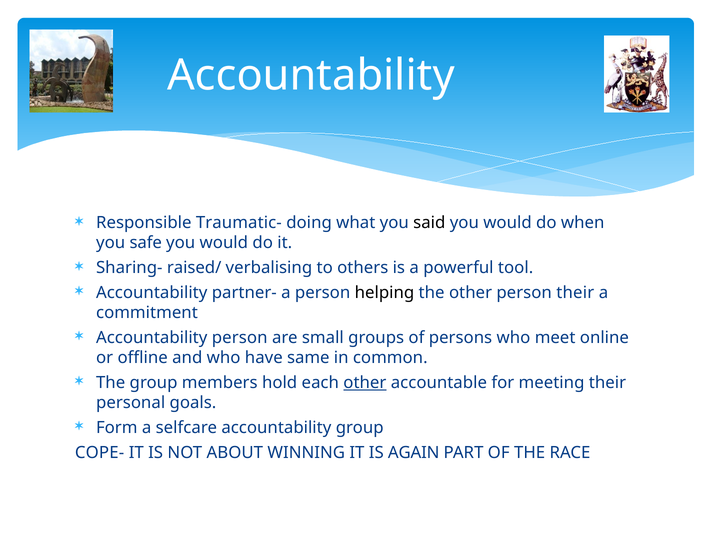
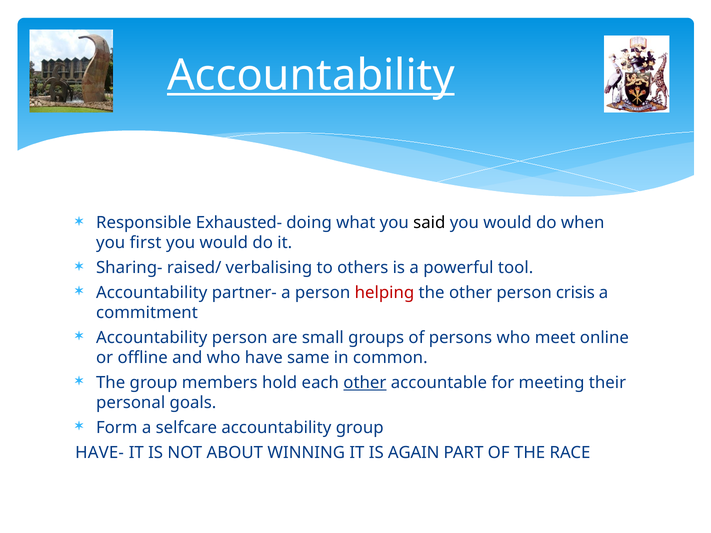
Accountability underline: none -> present (311, 75)
Traumatic-: Traumatic- -> Exhausted- (239, 223)
safe: safe -> first (146, 243)
helping colour: black -> red (384, 293)
person their: their -> crisis (575, 293)
COPE-: COPE- -> HAVE- (100, 453)
